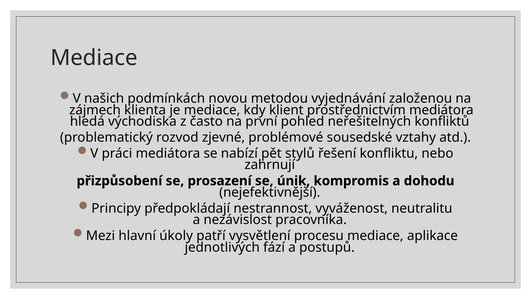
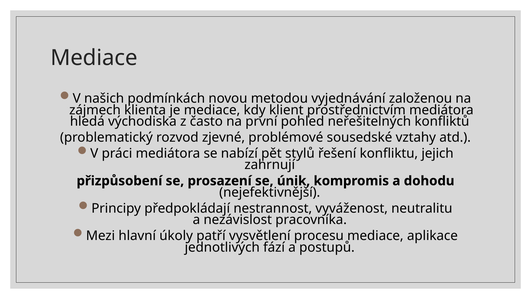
nebo: nebo -> jejich (438, 153)
